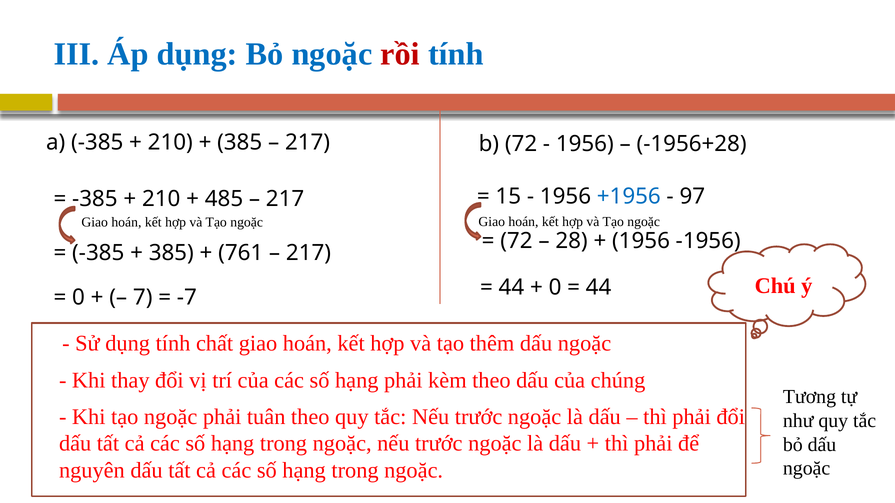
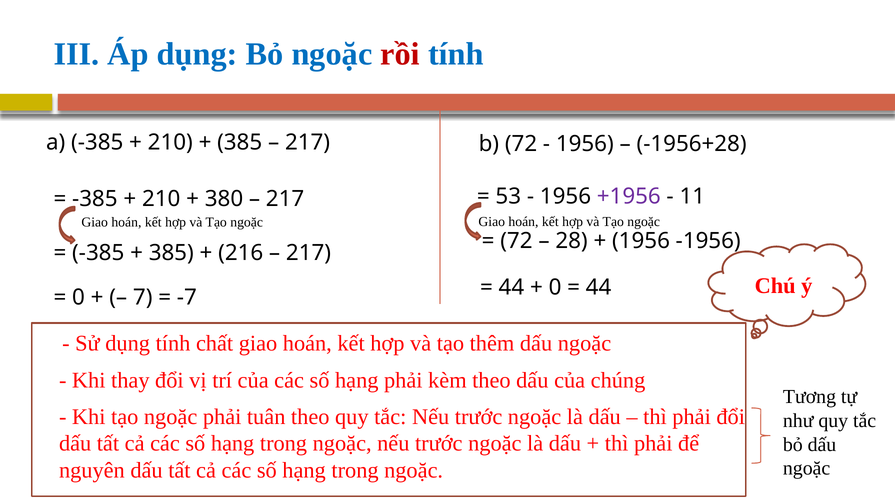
15: 15 -> 53 (508, 197)
+1956 colour: blue -> purple (629, 197)
97: 97 -> 11 (692, 197)
485: 485 -> 380 (224, 199)
761: 761 -> 216 (241, 253)
